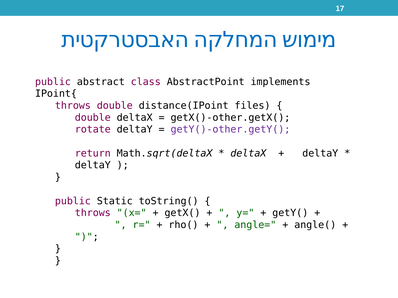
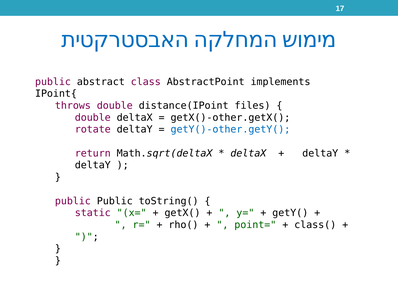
getY()-other.getY( colour: purple -> blue (230, 130)
public Static: Static -> Public (115, 201)
throws: throws -> static (93, 213)
angle=: angle= -> point= (255, 225)
angle(: angle( -> class( (315, 225)
